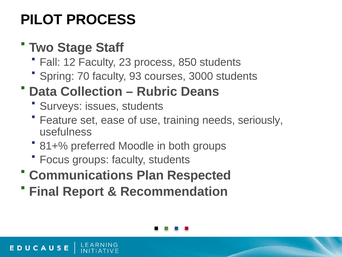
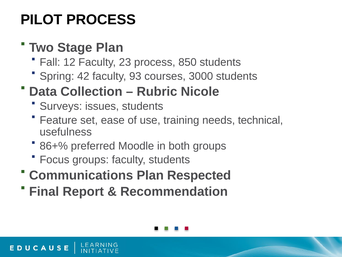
Stage Staff: Staff -> Plan (110, 48)
70: 70 -> 42 (83, 76)
Deans: Deans -> Nicole (200, 92)
seriously: seriously -> technical (260, 120)
81+%: 81+% -> 86+% (54, 146)
